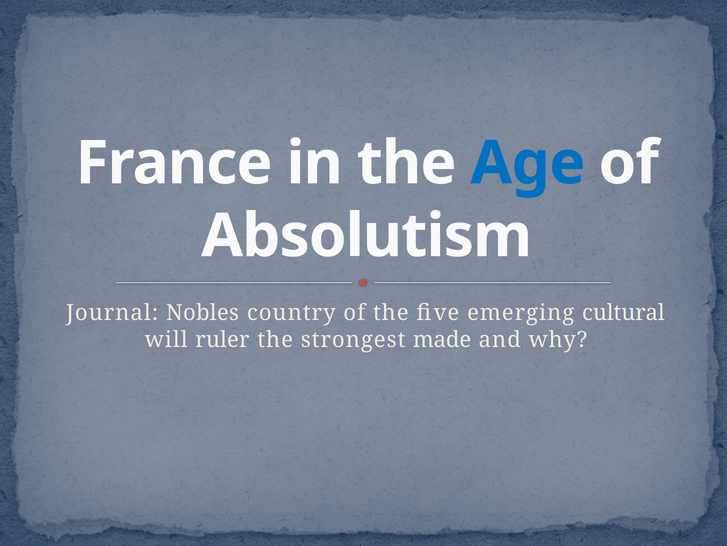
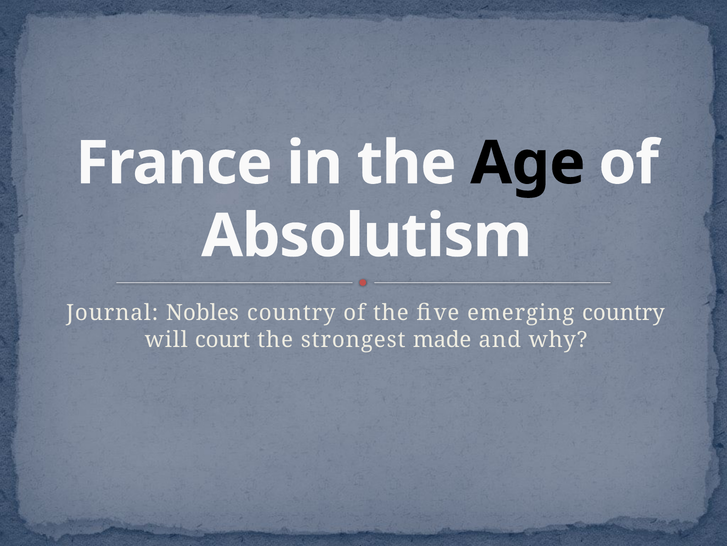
Age colour: blue -> black (528, 163)
emerging cultural: cultural -> country (623, 313)
ruler: ruler -> court (223, 339)
